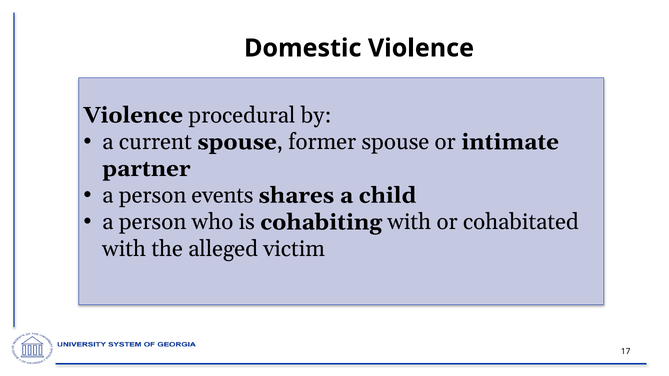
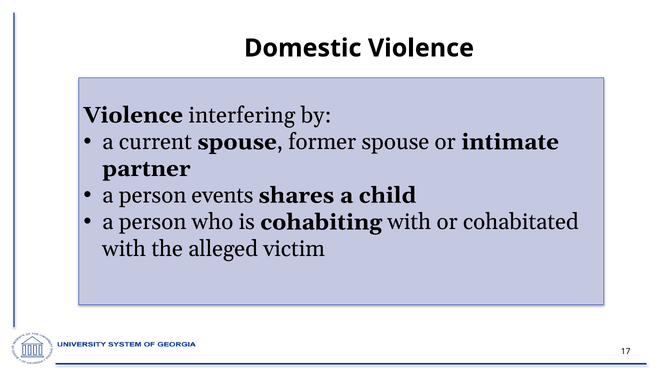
procedural: procedural -> interfering (242, 115)
